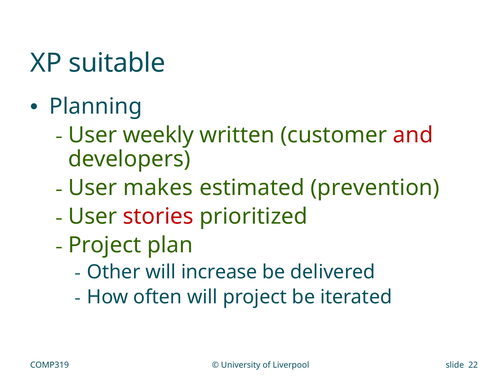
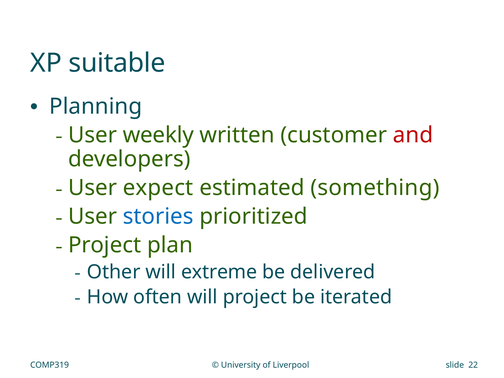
makes: makes -> expect (158, 188)
prevention: prevention -> something (375, 188)
stories colour: red -> blue (158, 217)
increase: increase -> extreme (219, 272)
